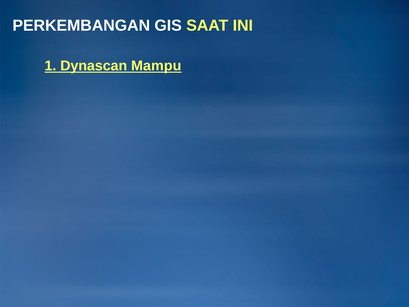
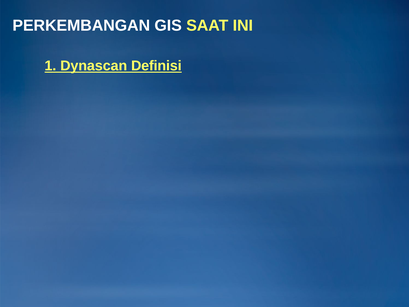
Mampu: Mampu -> Definisi (156, 66)
